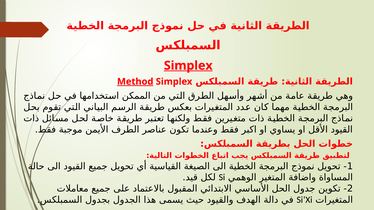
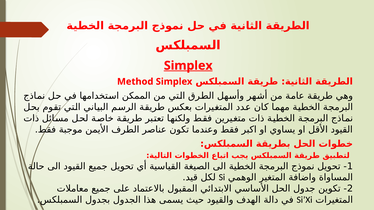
Method underline: present -> none (135, 82)
